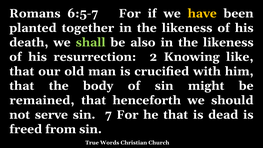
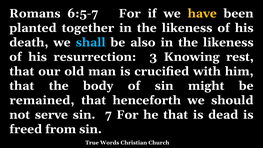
shall colour: light green -> light blue (91, 42)
2: 2 -> 3 (153, 57)
like: like -> rest (240, 57)
